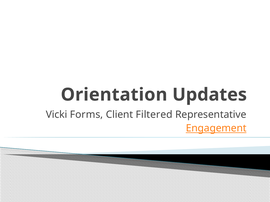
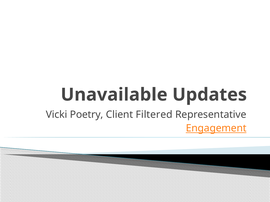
Orientation: Orientation -> Unavailable (114, 95)
Forms: Forms -> Poetry (87, 115)
